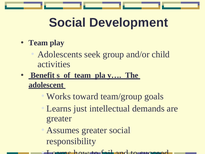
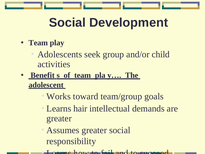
just: just -> hair (80, 108)
